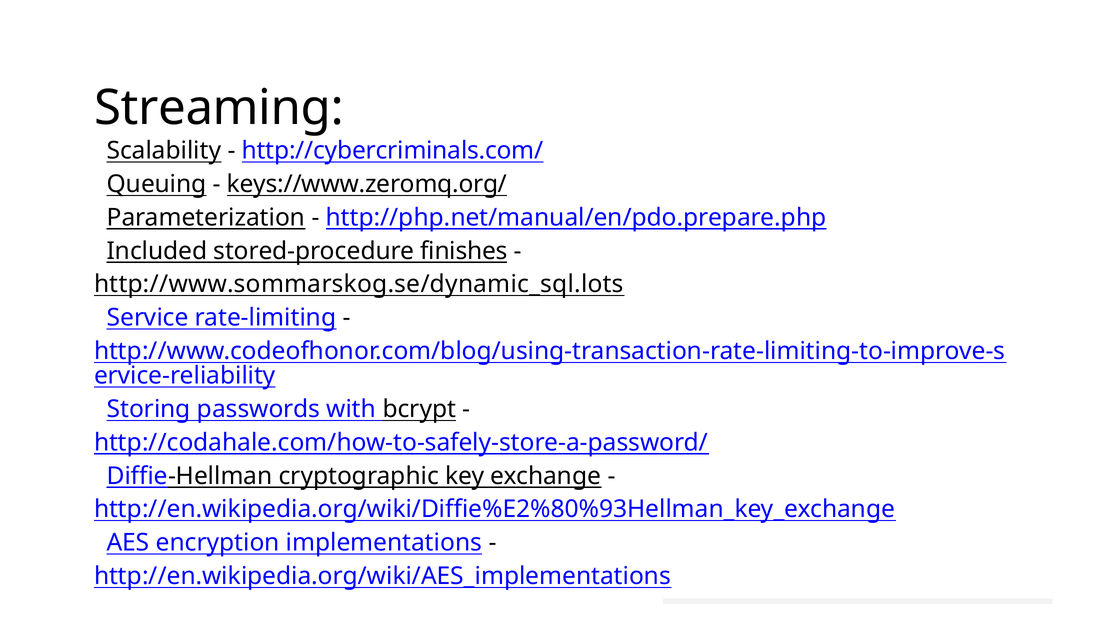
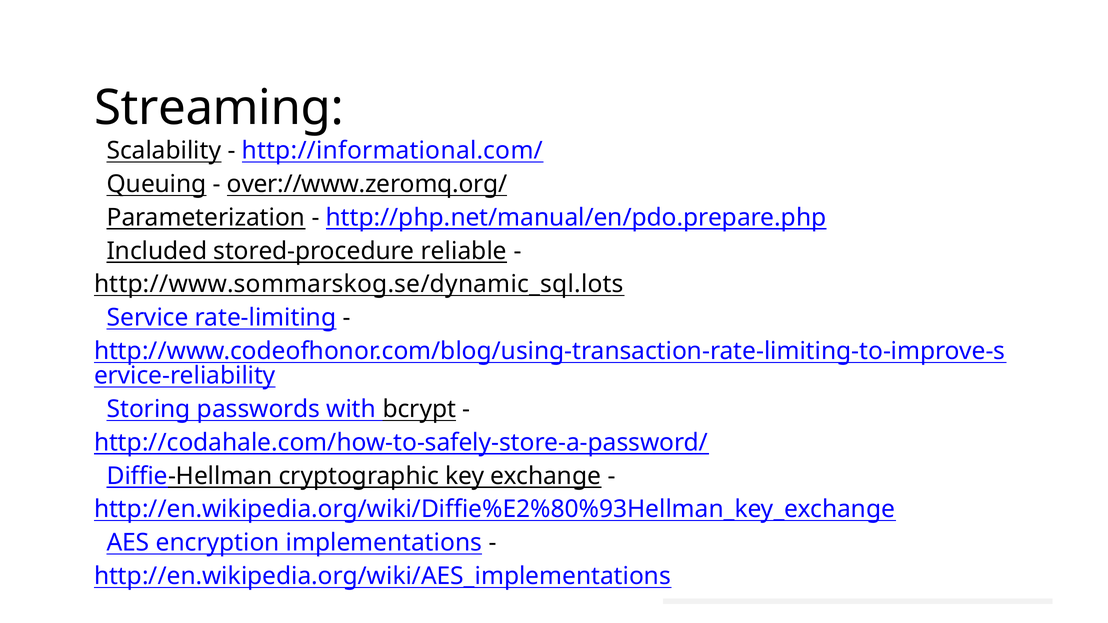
http://cybercriminals.com/: http://cybercriminals.com/ -> http://informational.com/ (392, 151)
keys://www.zeromq.org/: keys://www.zeromq.org/ -> over://www.zeromq.org/ (367, 184)
finishes: finishes -> reliable (464, 251)
